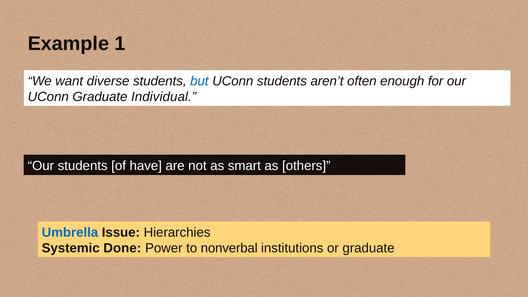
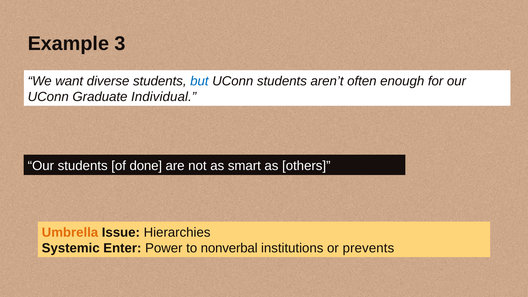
1: 1 -> 3 (120, 44)
have: have -> done (146, 166)
Umbrella colour: blue -> orange (70, 232)
Done: Done -> Enter (122, 248)
or graduate: graduate -> prevents (368, 248)
